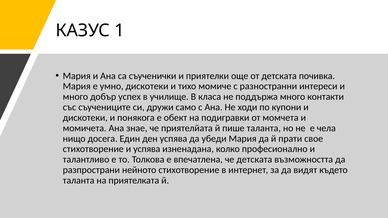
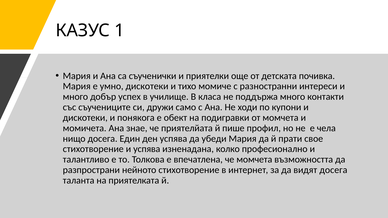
пише таланта: таланта -> профил (264, 128)
че детската: детската -> момчета (254, 160)
видят където: където -> досега (333, 170)
